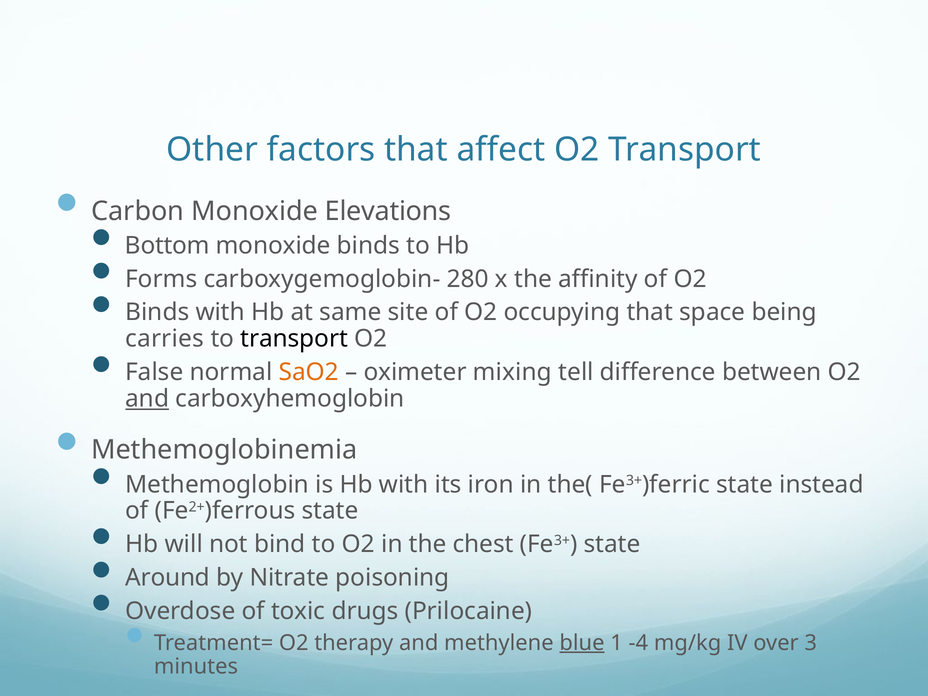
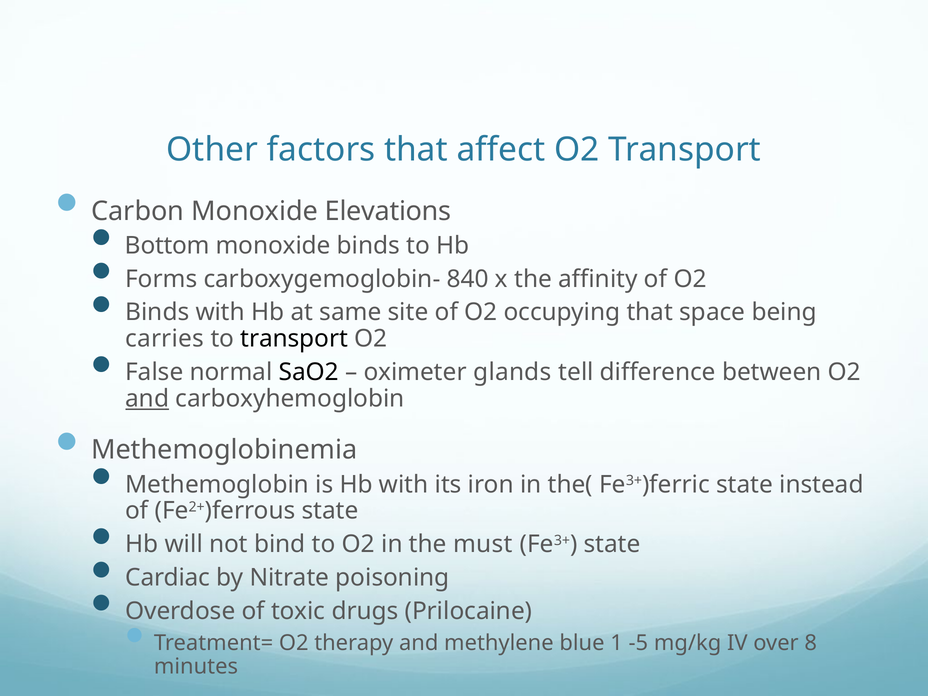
280: 280 -> 840 (468, 279)
SaO2 colour: orange -> black (309, 372)
mixing: mixing -> glands (512, 372)
chest: chest -> must (483, 544)
Around: Around -> Cardiac (168, 578)
blue underline: present -> none (582, 643)
-4: -4 -> -5 (638, 643)
3: 3 -> 8 (811, 643)
